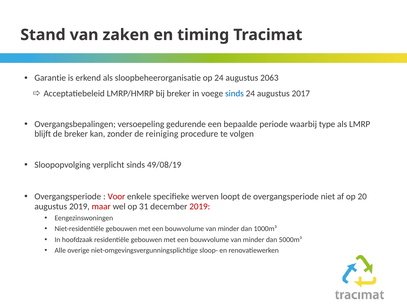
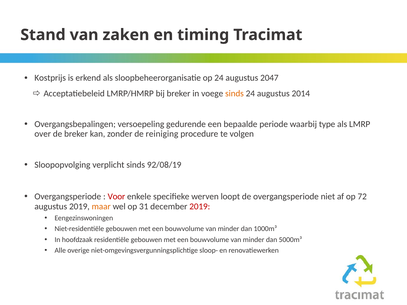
Garantie: Garantie -> Kostprijs (50, 78)
2063: 2063 -> 2047 (269, 78)
sinds colour: blue -> orange (234, 93)
2017: 2017 -> 2014 (301, 93)
blijft: blijft -> over (43, 134)
49/08/19: 49/08/19 -> 92/08/19 (164, 165)
20: 20 -> 72 (362, 197)
maar colour: red -> orange (101, 207)
